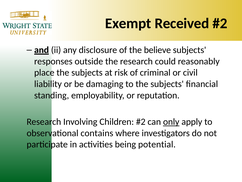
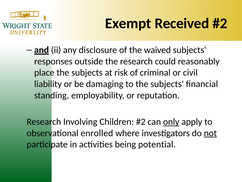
believe: believe -> waived (157, 50)
contains: contains -> enrolled (97, 133)
not underline: none -> present (210, 133)
